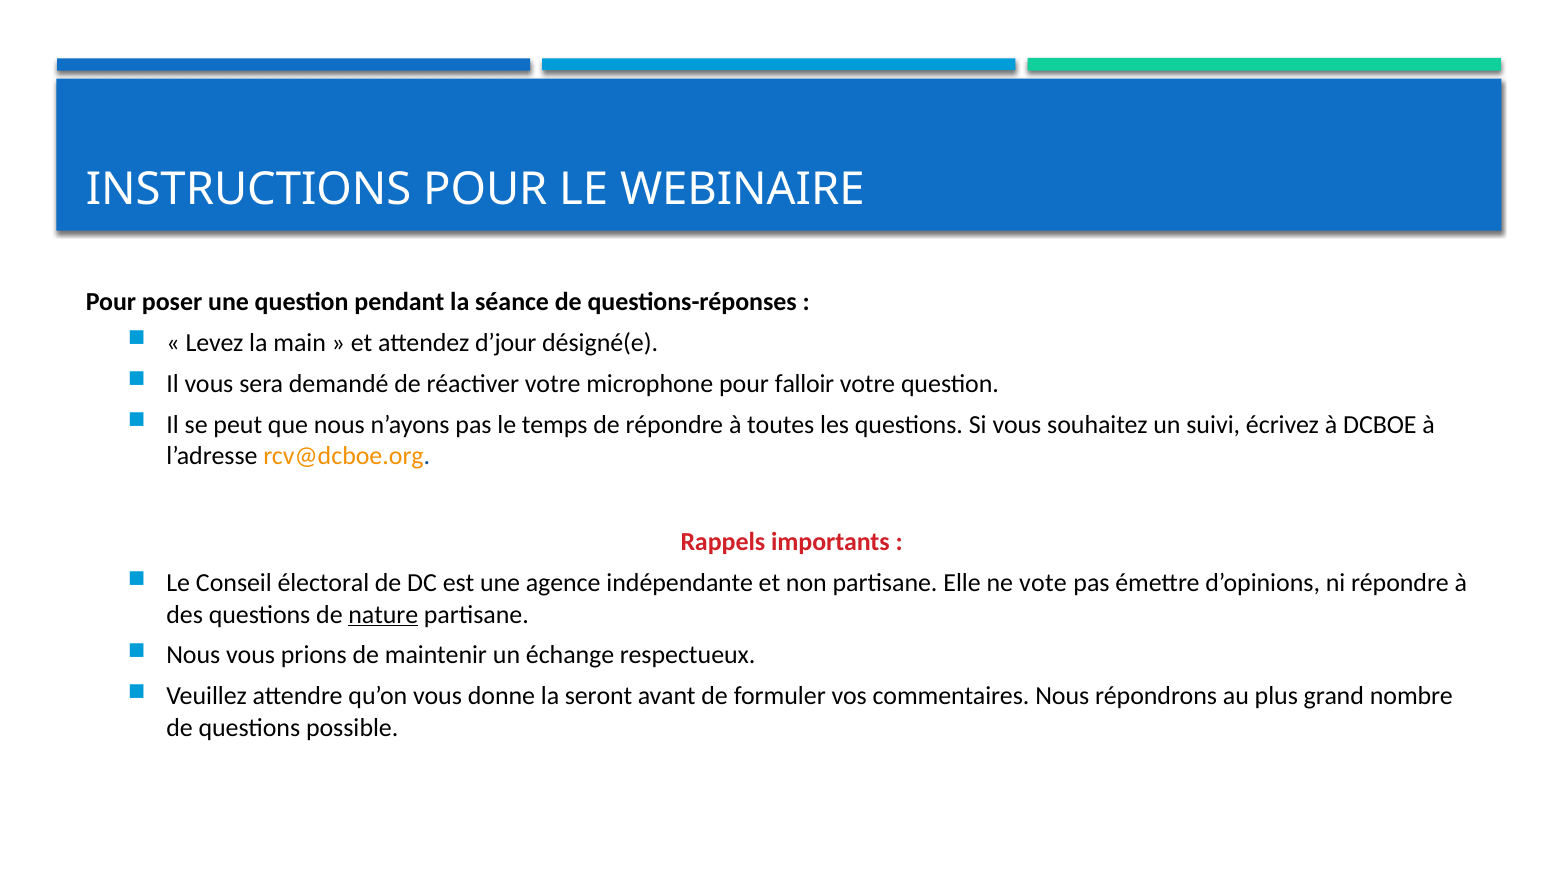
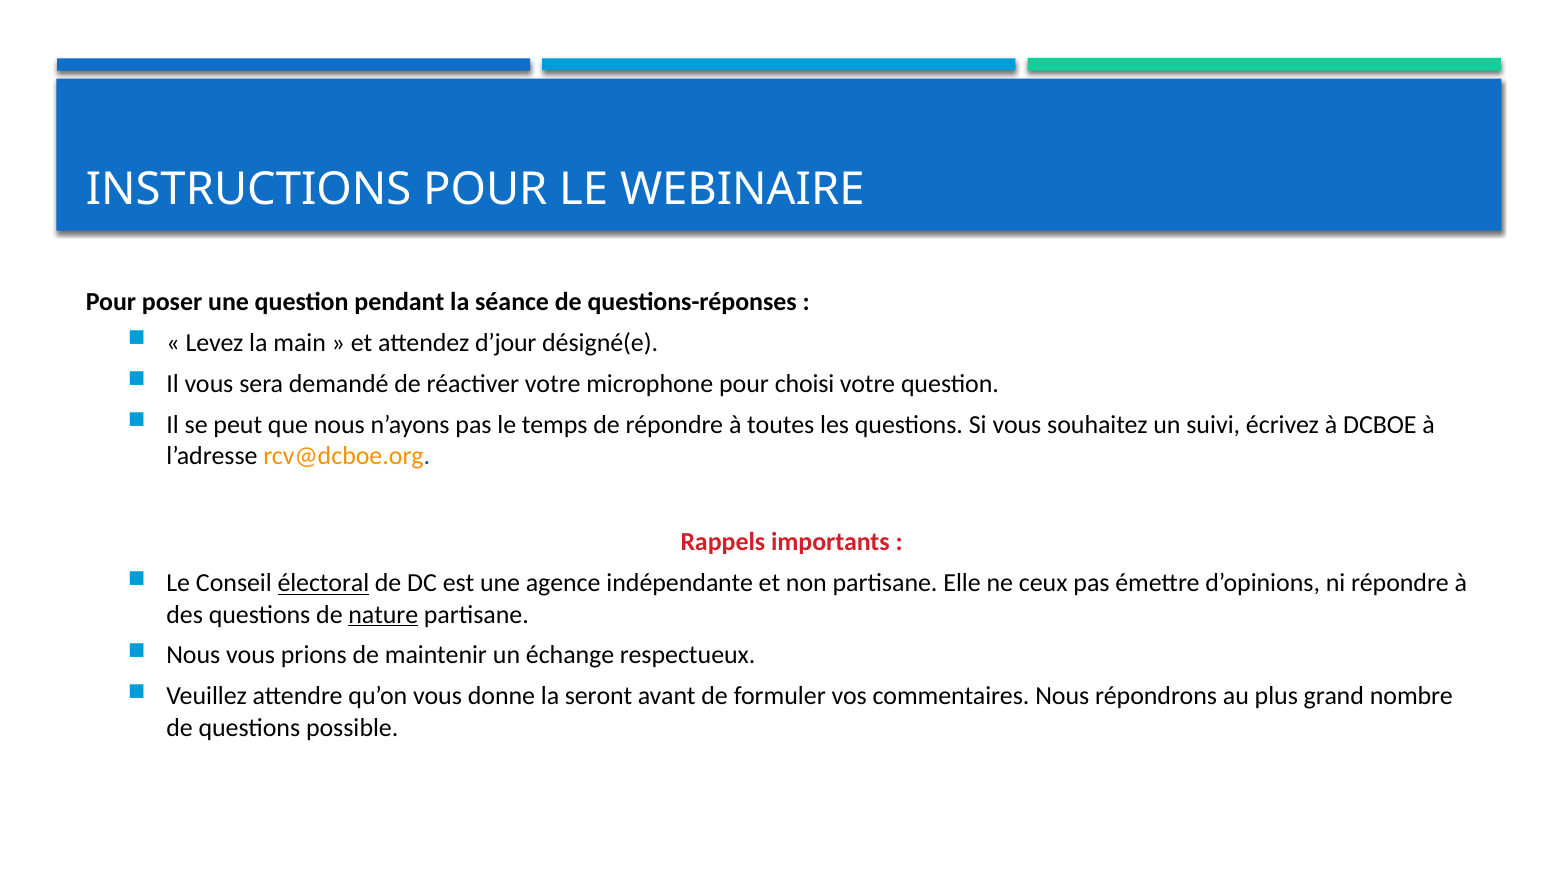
falloir: falloir -> choisi (805, 384)
électoral underline: none -> present (323, 583)
vote: vote -> ceux (1043, 583)
